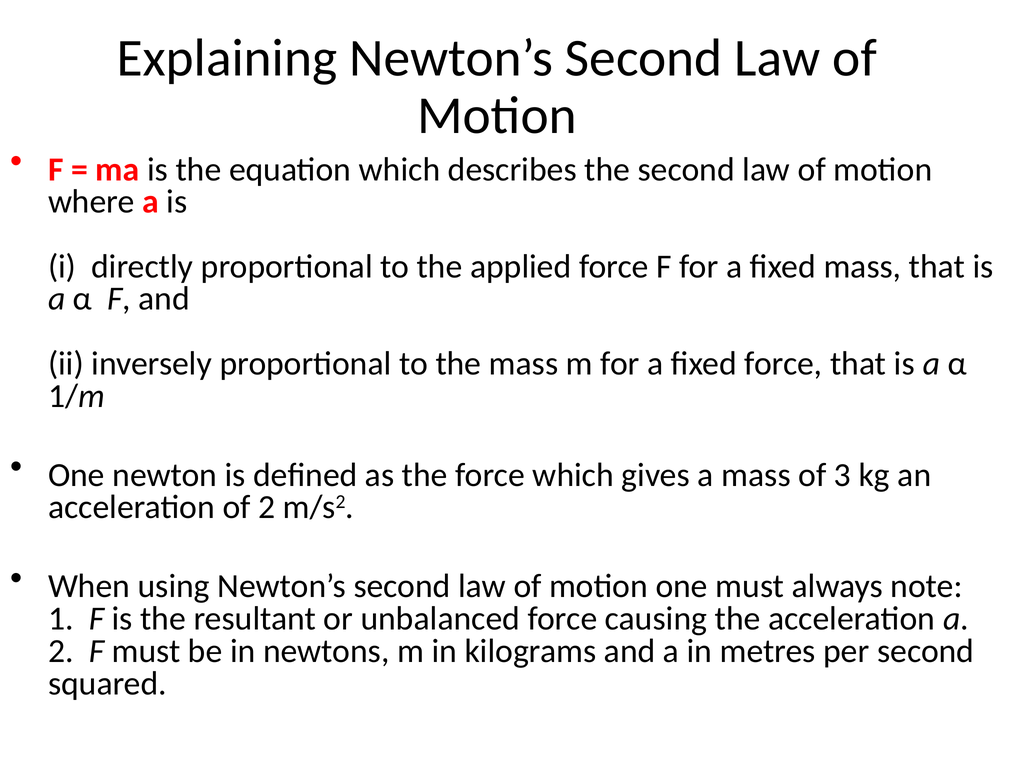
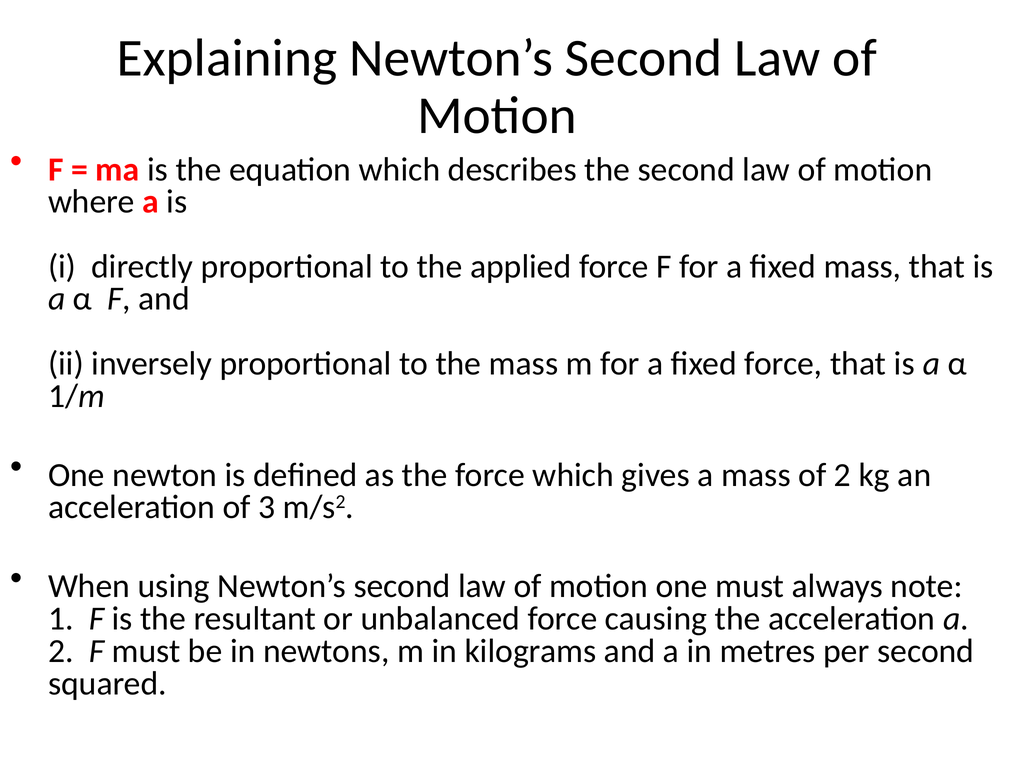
of 3: 3 -> 2 (843, 475)
of 2: 2 -> 3 (267, 507)
